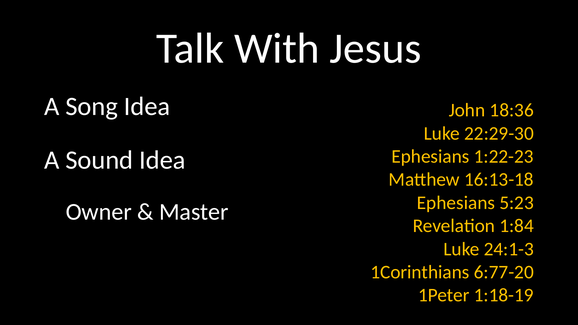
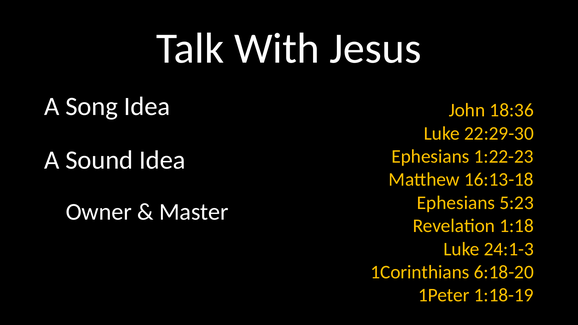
1:84: 1:84 -> 1:18 (517, 226)
6:77-20: 6:77-20 -> 6:18-20 (504, 272)
